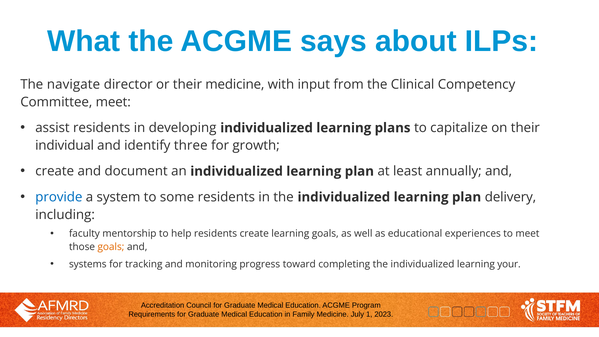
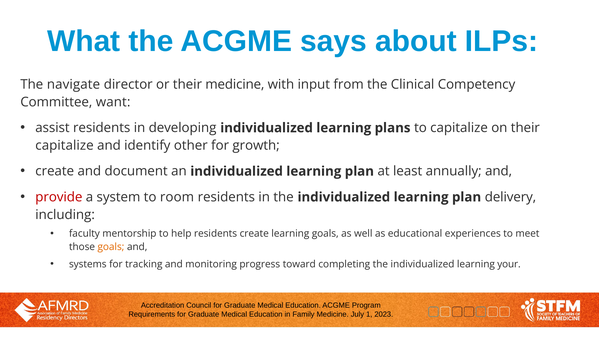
Committee meet: meet -> want (113, 102)
individual: individual -> capitalize (64, 145)
three: three -> other (191, 145)
provide colour: blue -> red (59, 197)
some: some -> room (177, 197)
